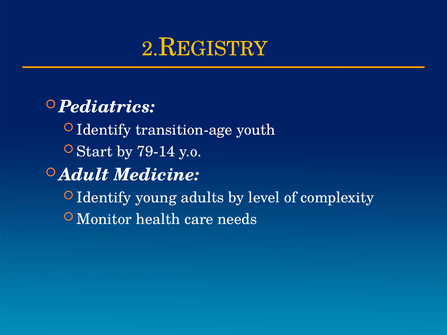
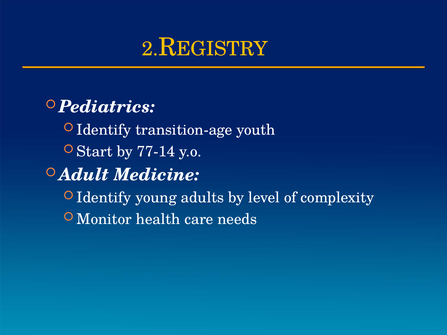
79-14: 79-14 -> 77-14 (156, 152)
